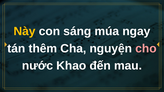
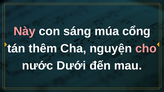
Này colour: yellow -> pink (25, 31)
ngay: ngay -> cổng (136, 31)
Khao: Khao -> Dưới (71, 66)
